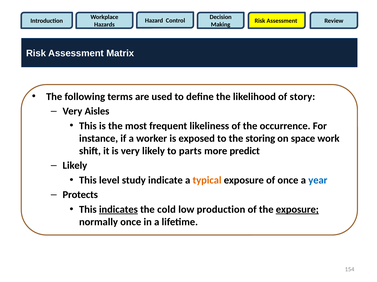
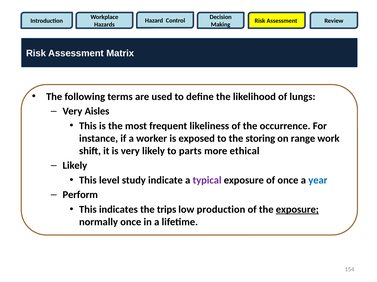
story: story -> lungs (302, 97)
space: space -> range (303, 139)
predict: predict -> ethical (245, 151)
typical colour: orange -> purple (207, 181)
Protects: Protects -> Perform (80, 195)
indicates underline: present -> none (118, 210)
cold: cold -> trips (167, 210)
